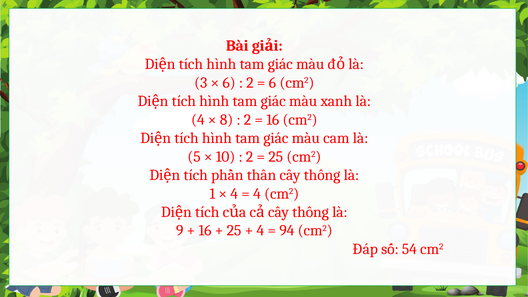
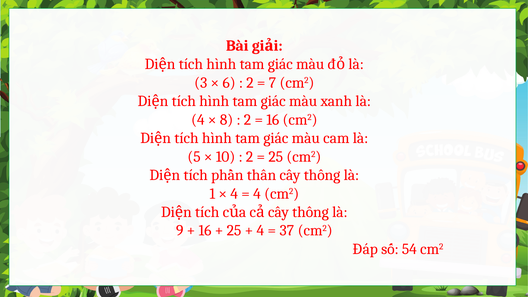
6: 6 -> 7 (272, 83)
94: 94 -> 37 (287, 231)
